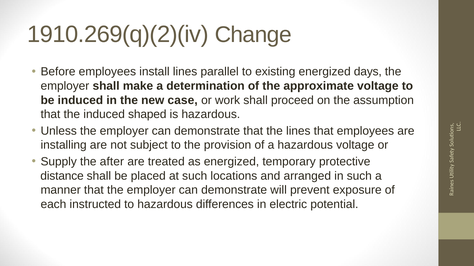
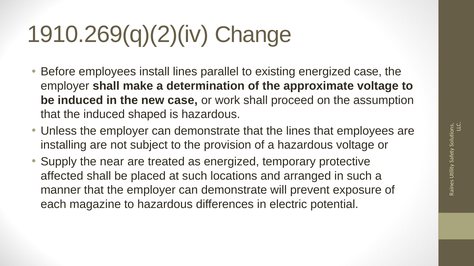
energized days: days -> case (368, 72)
after: after -> near (112, 162)
distance: distance -> affected (62, 176)
instructed: instructed -> magazine (95, 205)
